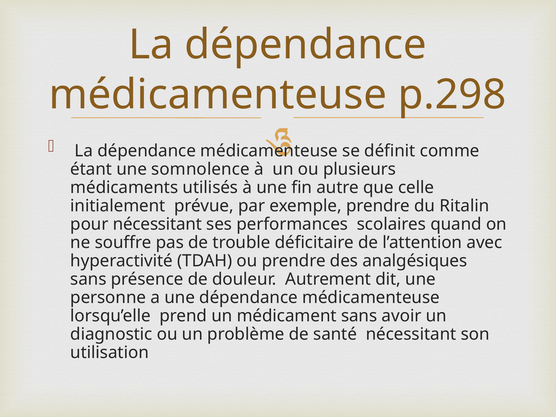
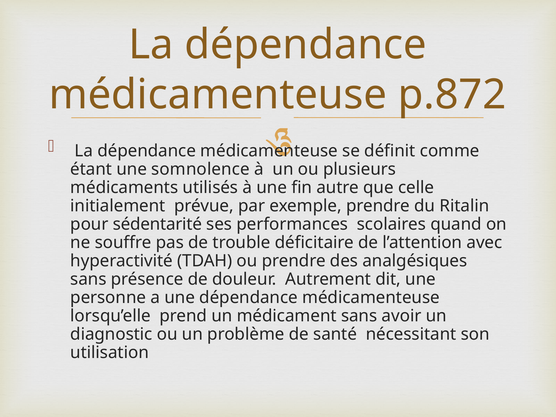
p.298: p.298 -> p.872 (452, 95)
pour nécessitant: nécessitant -> sédentarité (157, 224)
